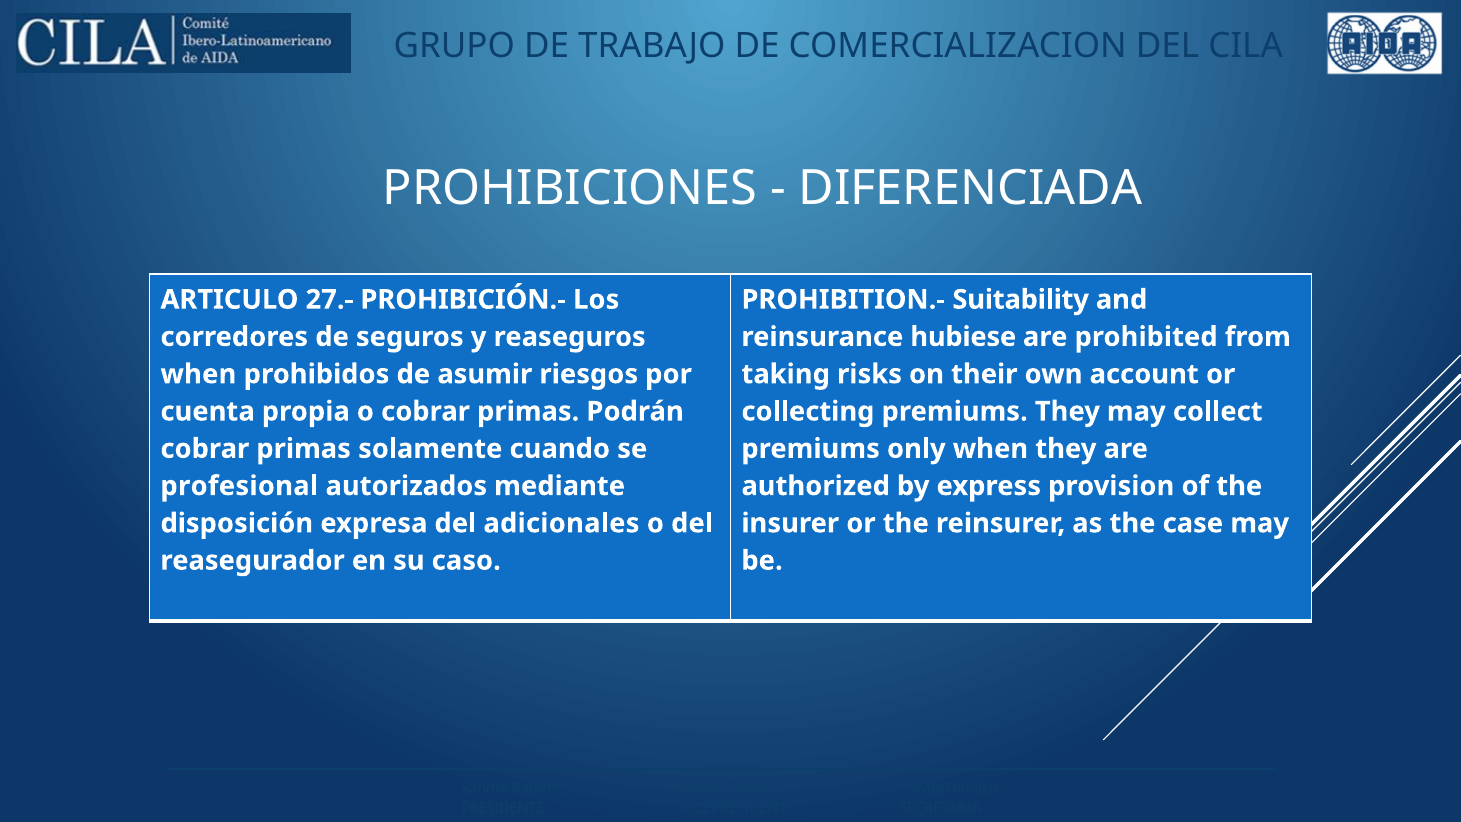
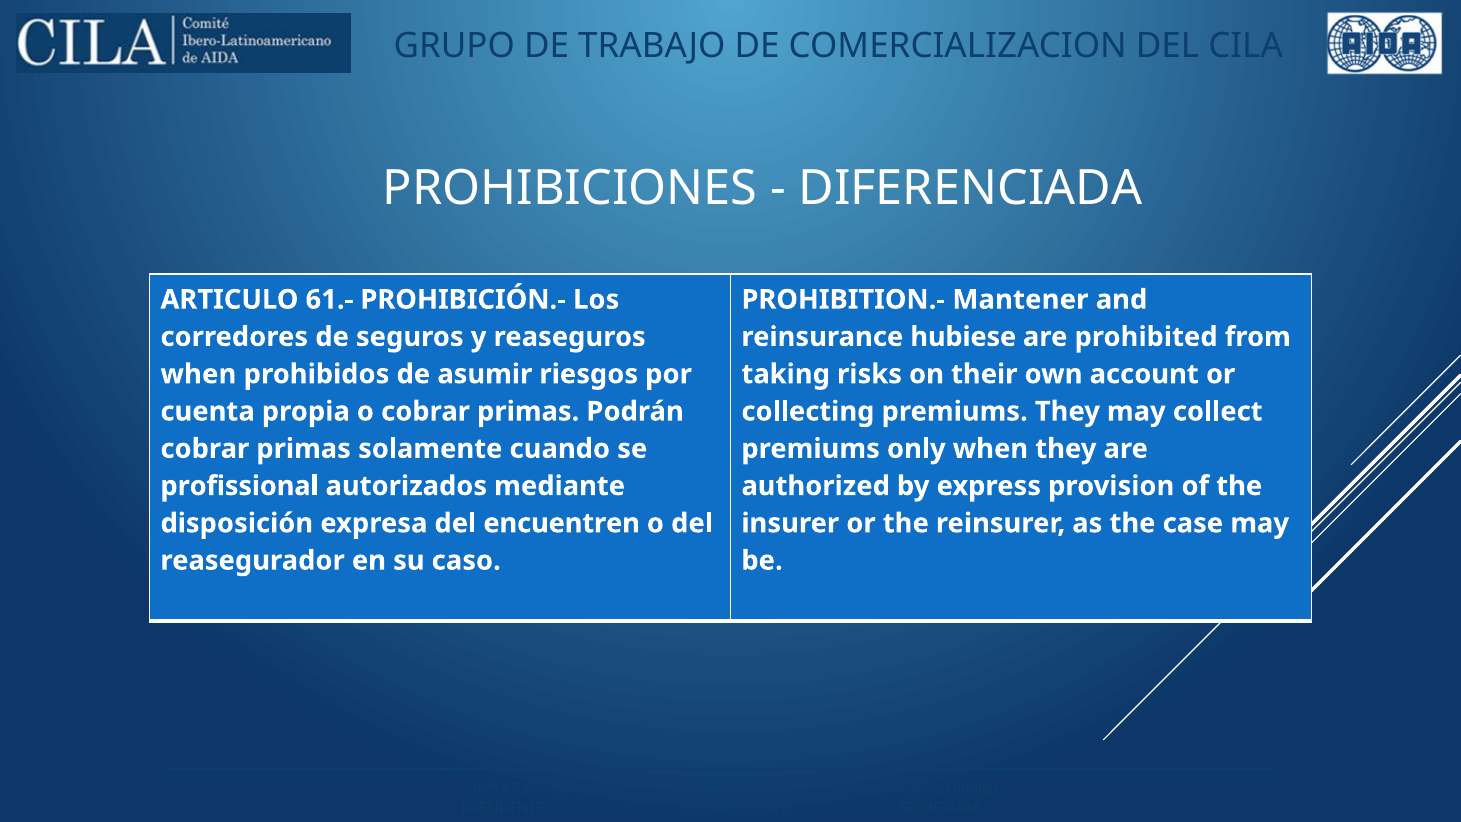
27.-: 27.- -> 61.- (329, 300)
Suitability: Suitability -> Mantener (1020, 300)
profesional: profesional -> profissional (240, 486)
adicionales: adicionales -> encuentren (562, 523)
